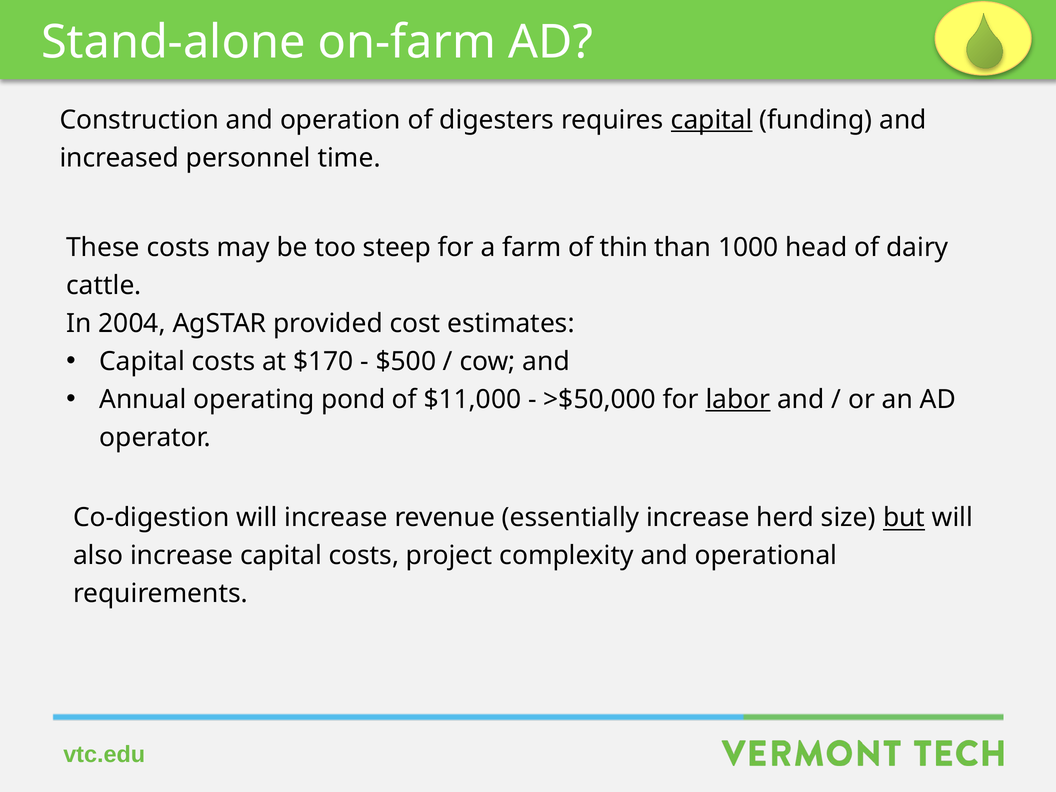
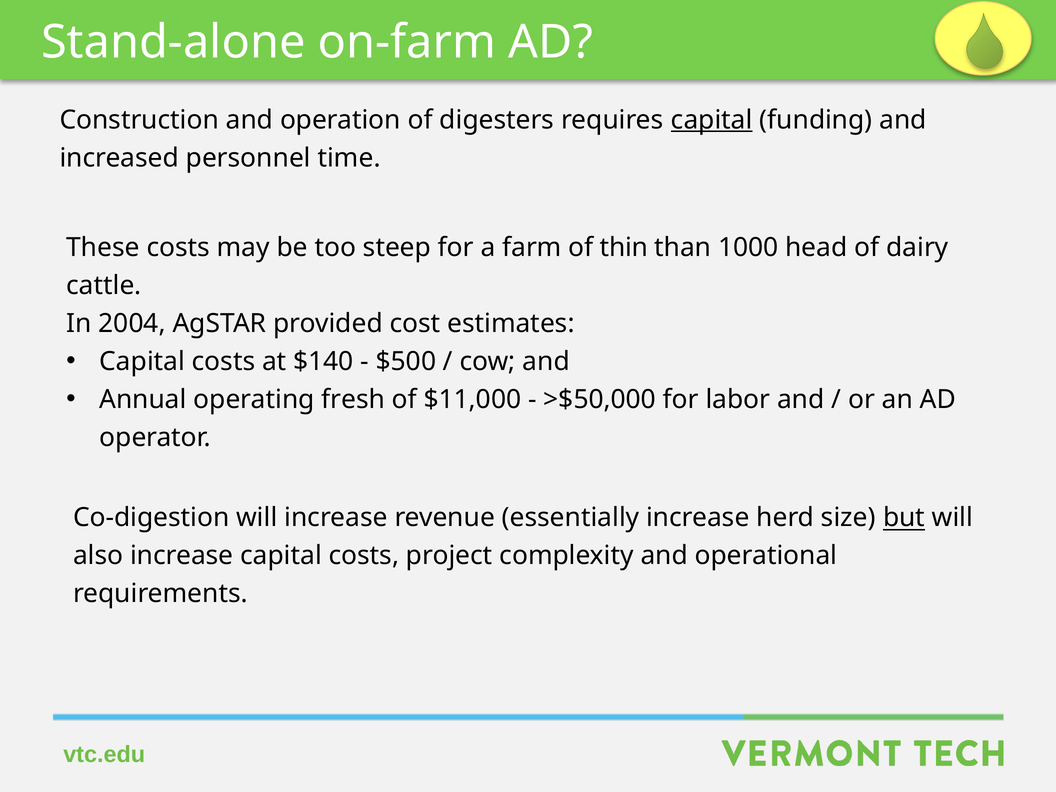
$170: $170 -> $140 (323, 361)
pond: pond -> fresh (353, 399)
labor underline: present -> none (738, 399)
